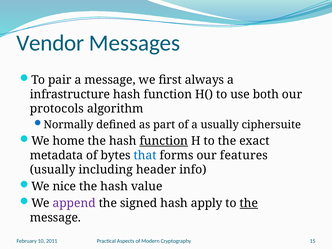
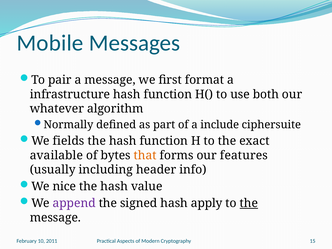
Vendor: Vendor -> Mobile (50, 43)
always: always -> format (204, 80)
protocols: protocols -> whatever (57, 109)
a usually: usually -> include (220, 125)
home: home -> fields (69, 141)
function underline: present -> none (164, 141)
metadata: metadata -> available (56, 155)
that colour: blue -> orange (145, 155)
